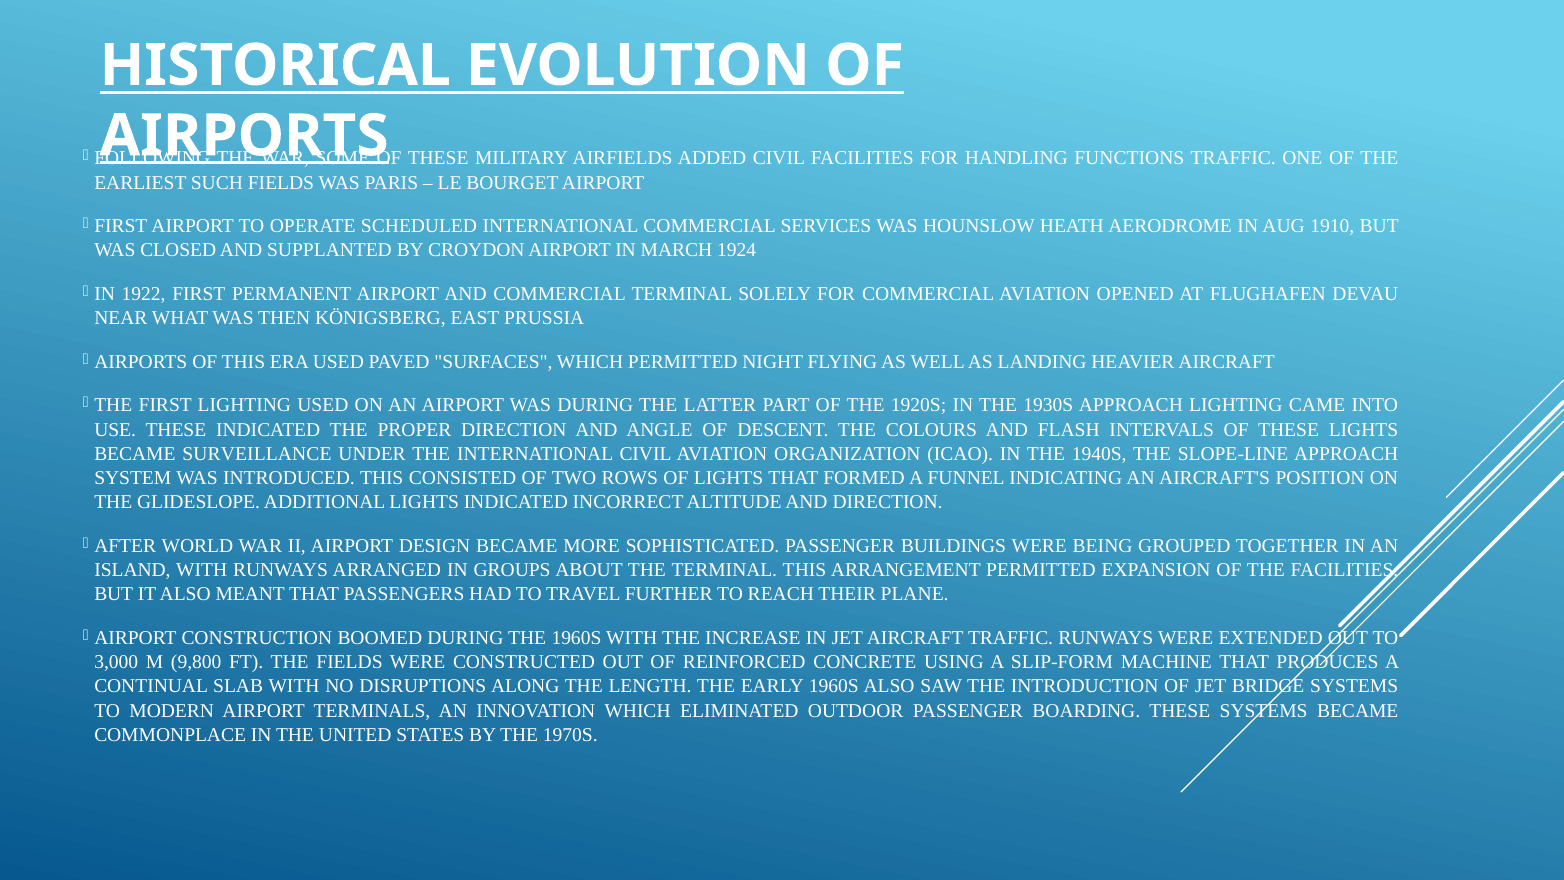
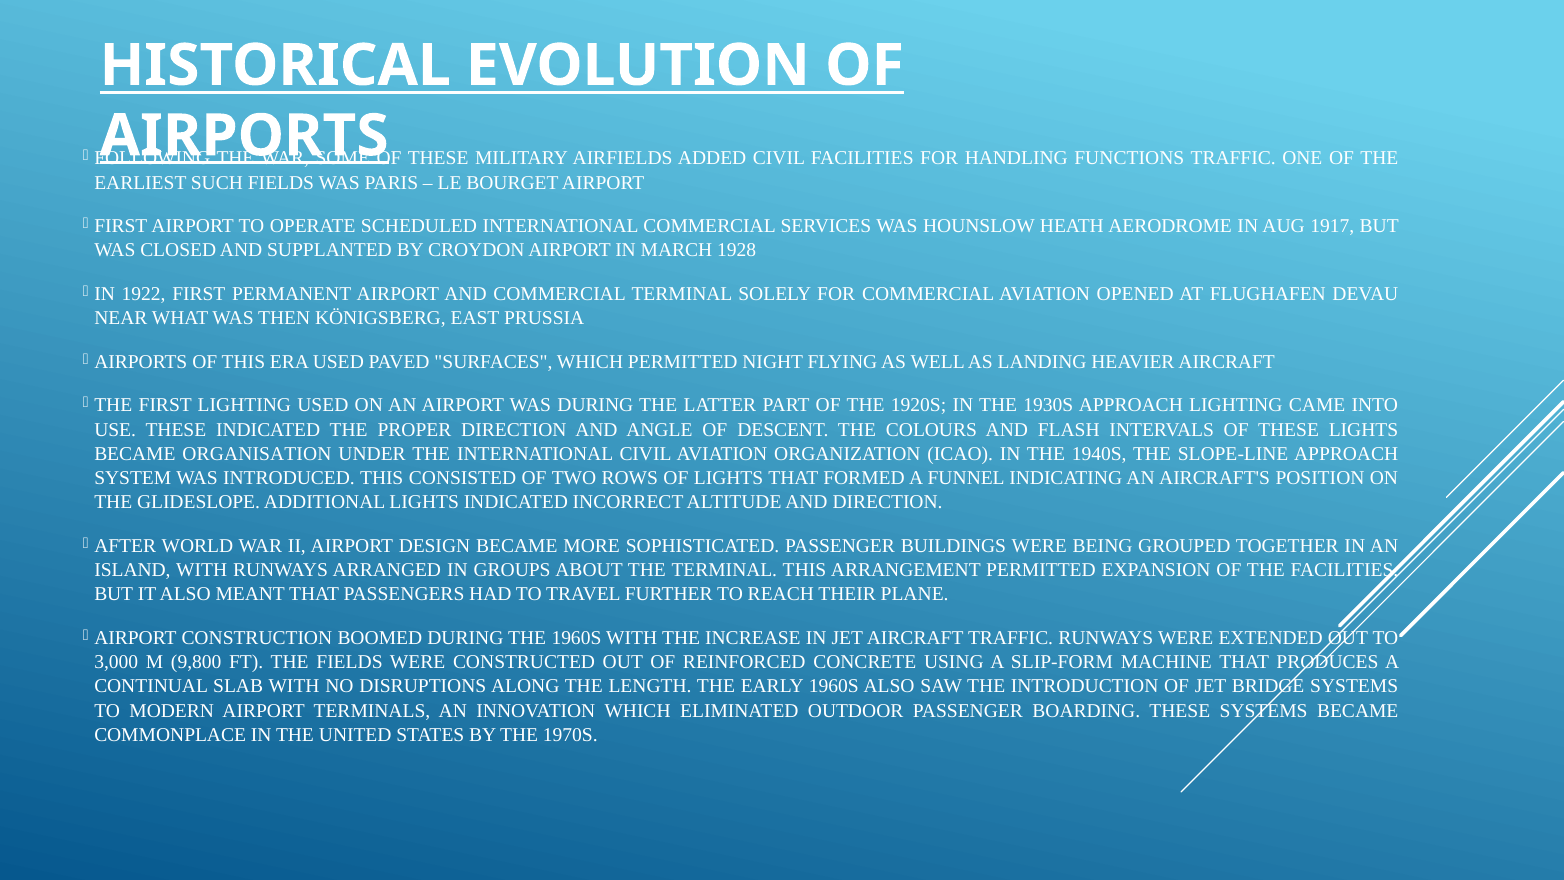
1910: 1910 -> 1917 (1332, 226)
1924: 1924 -> 1928 (737, 250)
SURVEILLANCE: SURVEILLANCE -> ORGANISATION (257, 454)
